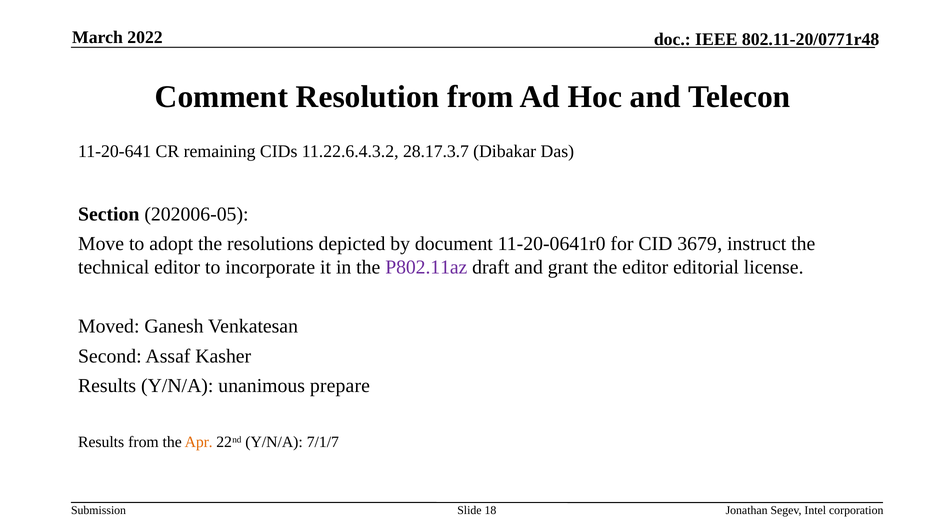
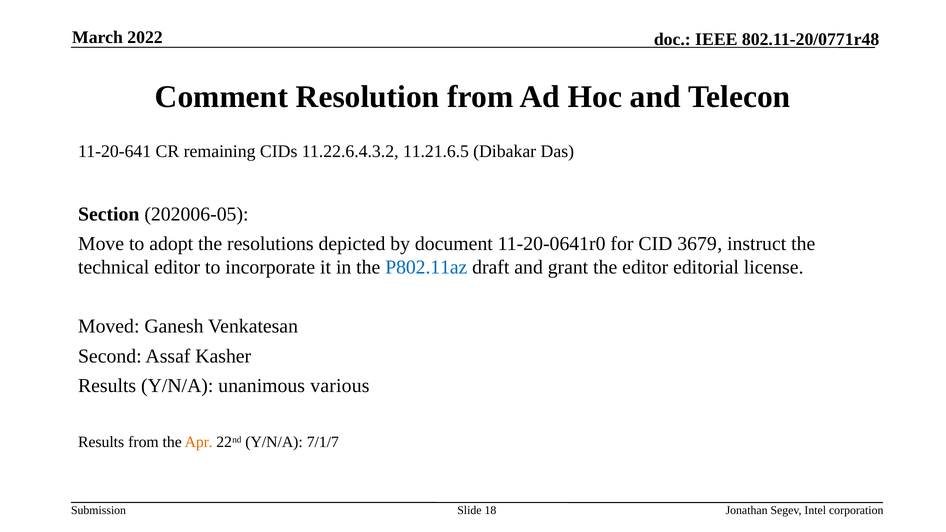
28.17.3.7: 28.17.3.7 -> 11.21.6.5 (436, 151)
P802.11az colour: purple -> blue (426, 267)
prepare: prepare -> various (340, 386)
